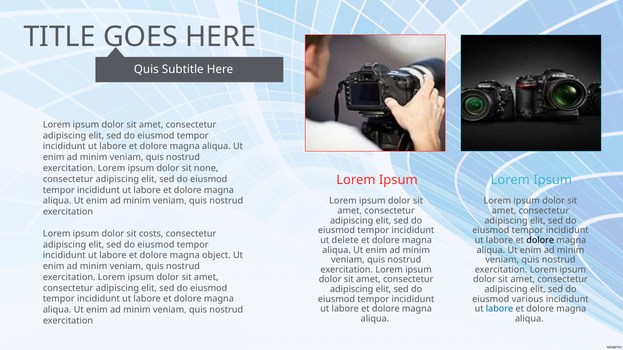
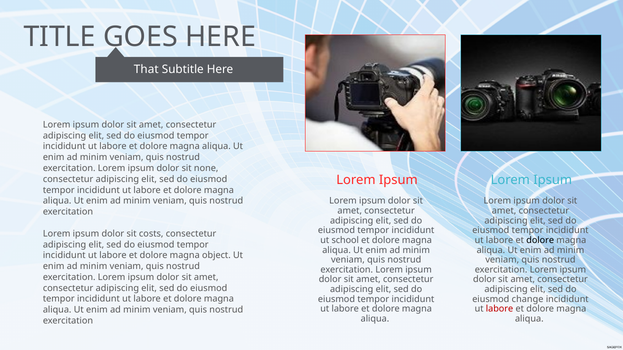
Quis: Quis -> That (146, 70)
delete: delete -> school (345, 241)
various: various -> change (528, 299)
labore colour: blue -> red (500, 309)
